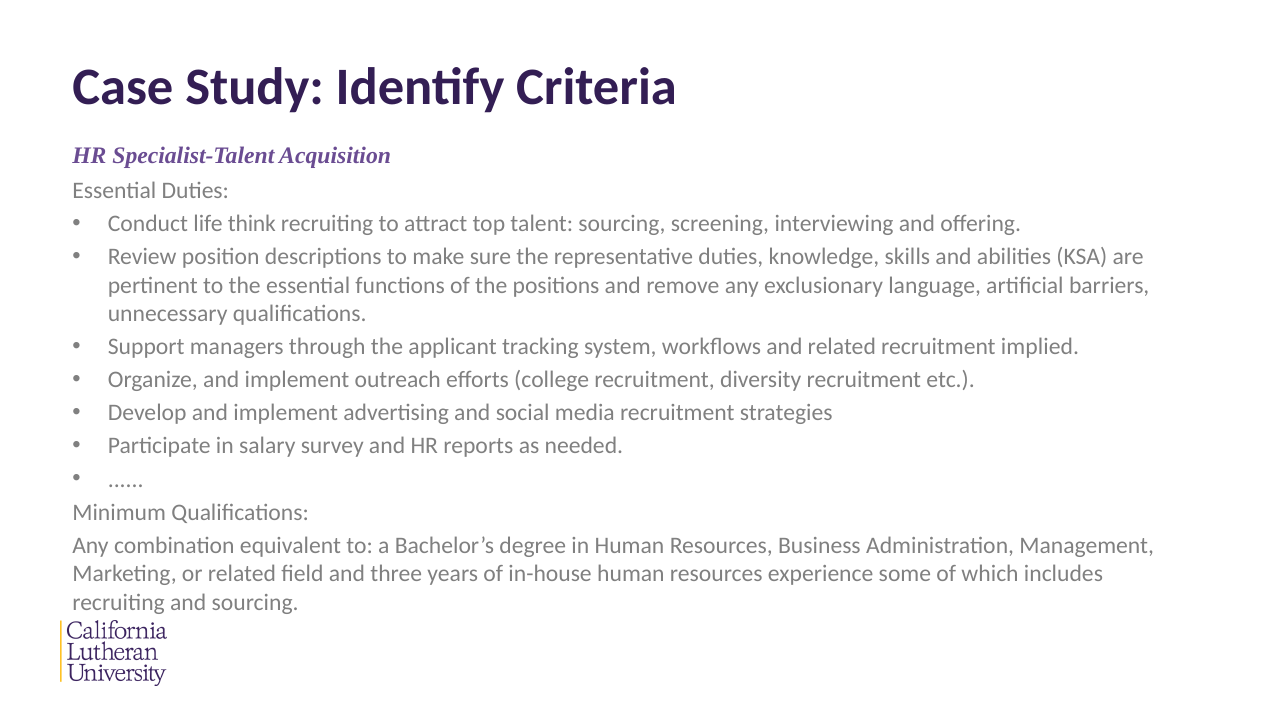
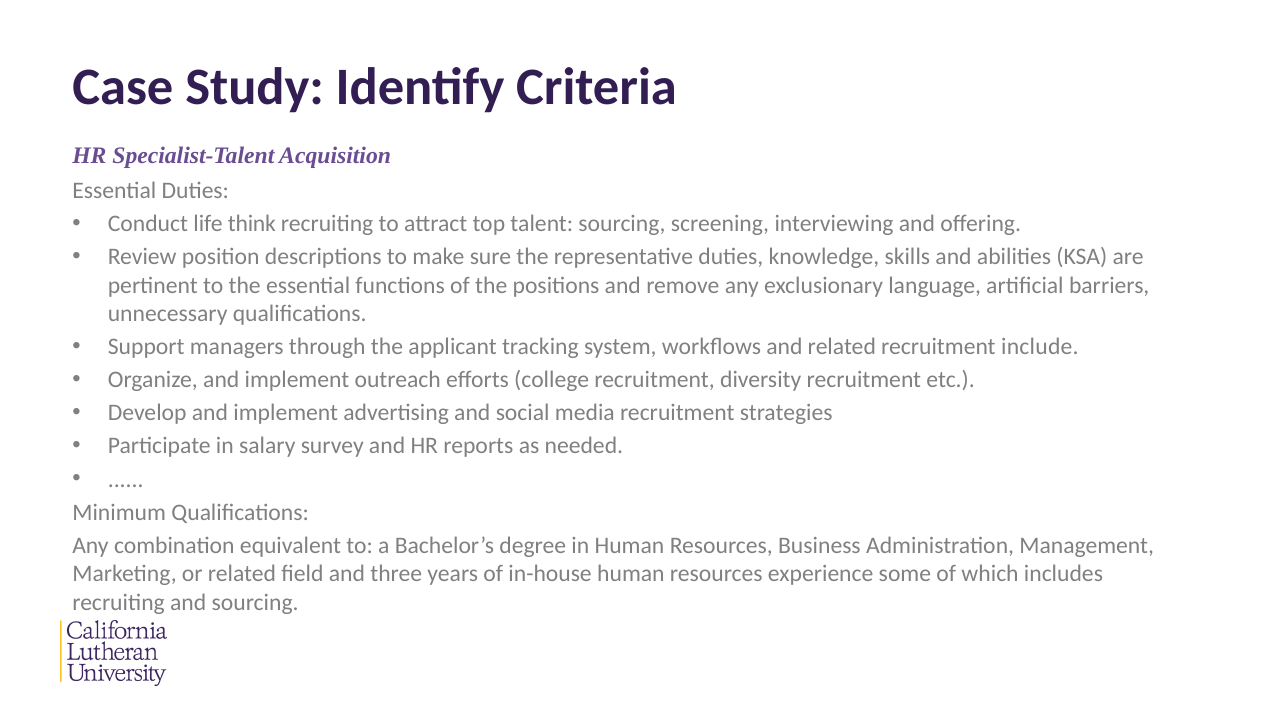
implied: implied -> include (1040, 347)
